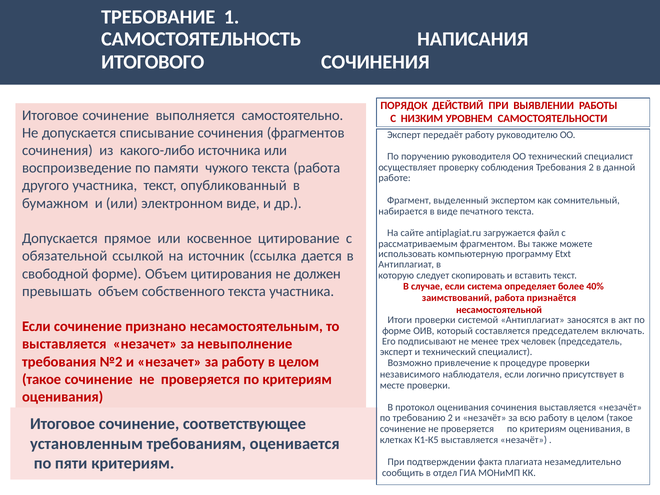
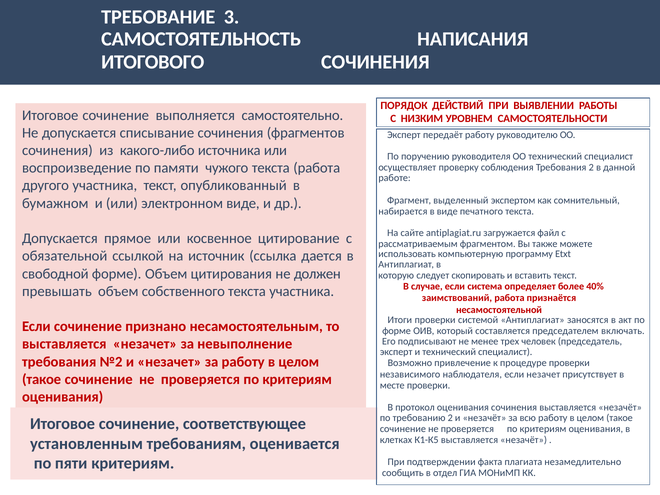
1: 1 -> 3 (232, 17)
если логично: логично -> незачет (543, 375)
